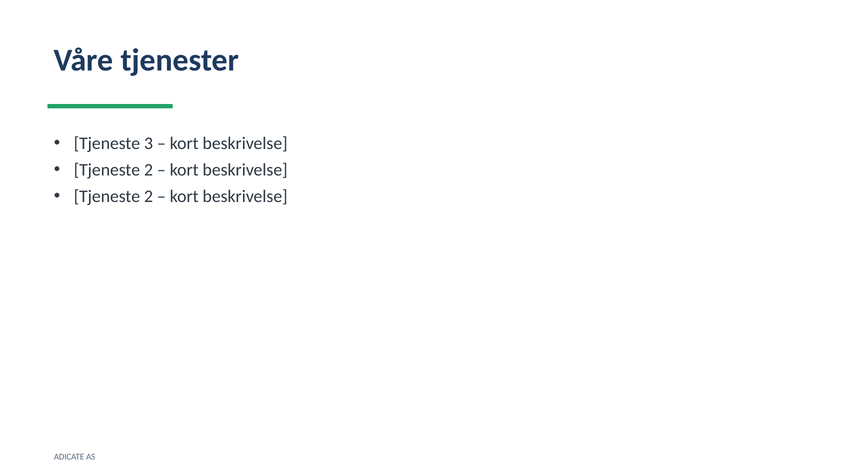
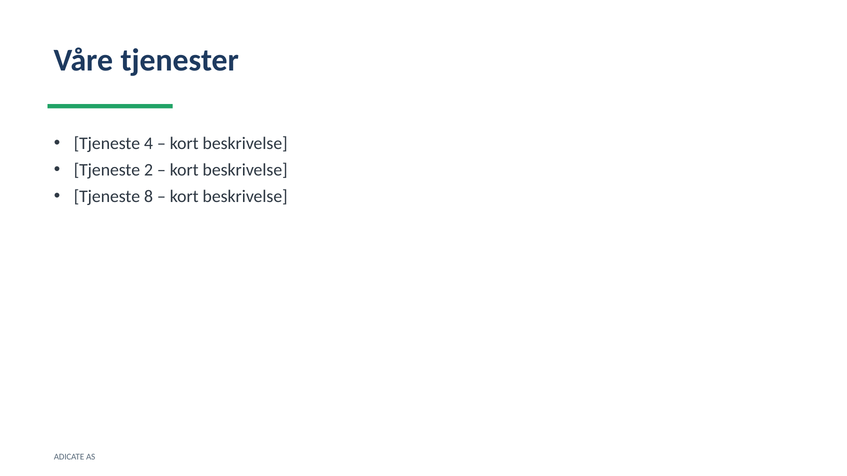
3: 3 -> 4 (148, 143)
2: 2 -> 8 (148, 196)
